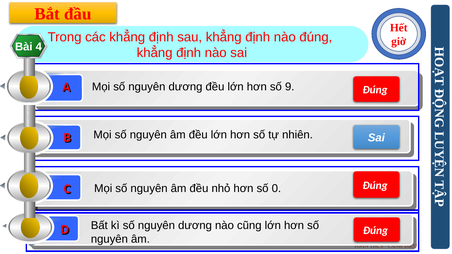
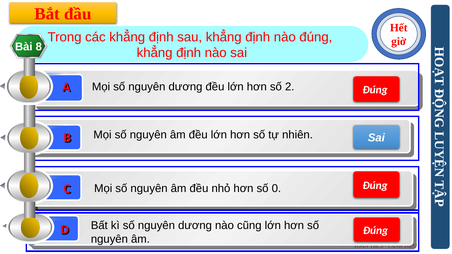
4: 4 -> 8 (39, 47)
9: 9 -> 2 (290, 87)
